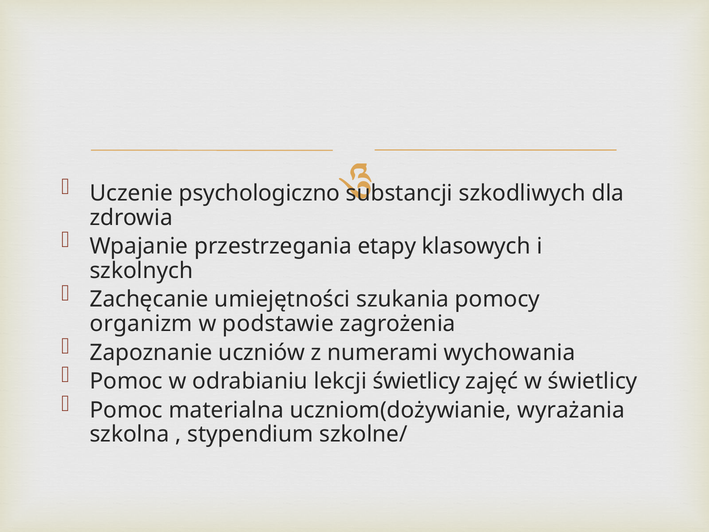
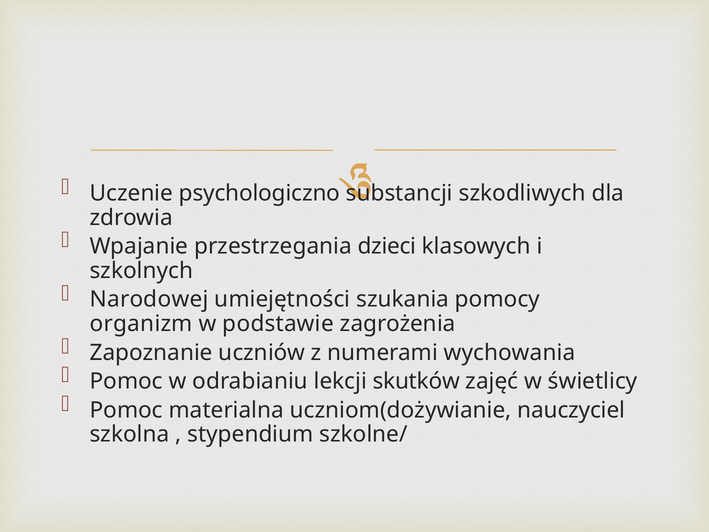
etapy: etapy -> dzieci (387, 246)
Zachęcanie: Zachęcanie -> Narodowej (149, 299)
lekcji świetlicy: świetlicy -> skutków (416, 381)
wyrażania: wyrażania -> nauczyciel (571, 410)
